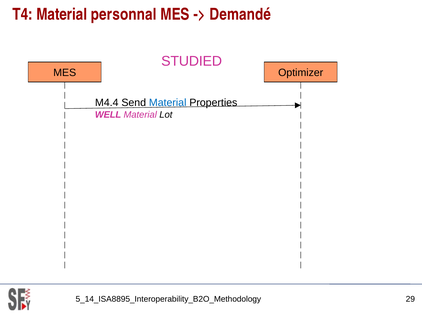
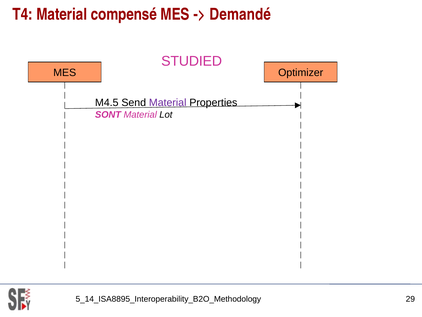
personnal: personnal -> compensé (124, 14)
M4.4: M4.4 -> M4.5 (107, 103)
Material colour: blue -> purple (168, 103)
WELL: WELL -> SONT (108, 115)
